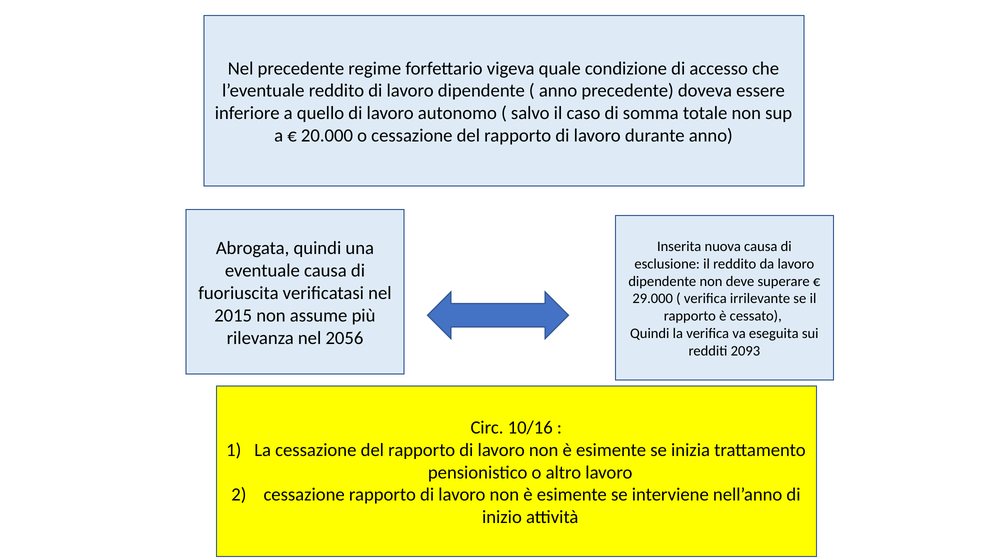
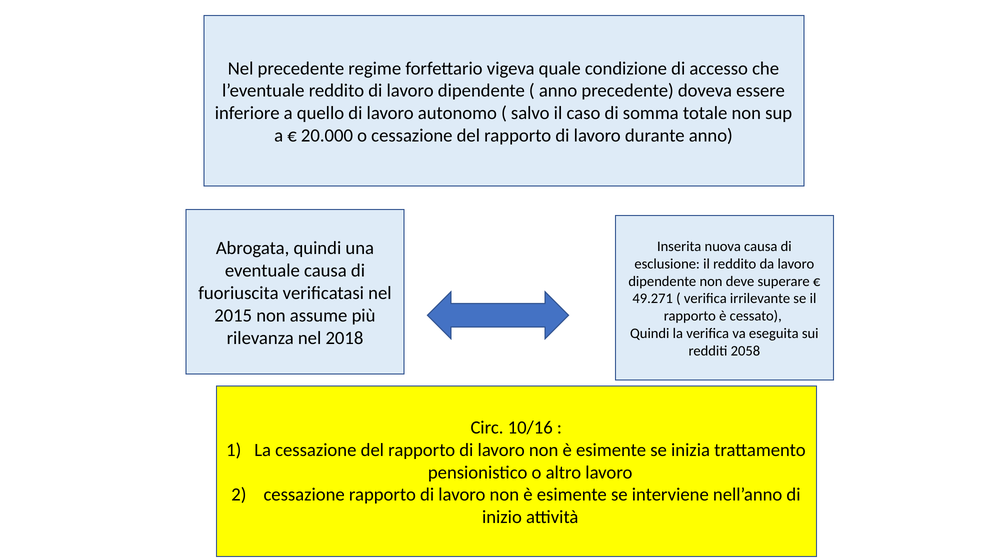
29.000: 29.000 -> 49.271 (653, 299)
2056: 2056 -> 2018 (344, 338)
2093: 2093 -> 2058 (745, 351)
